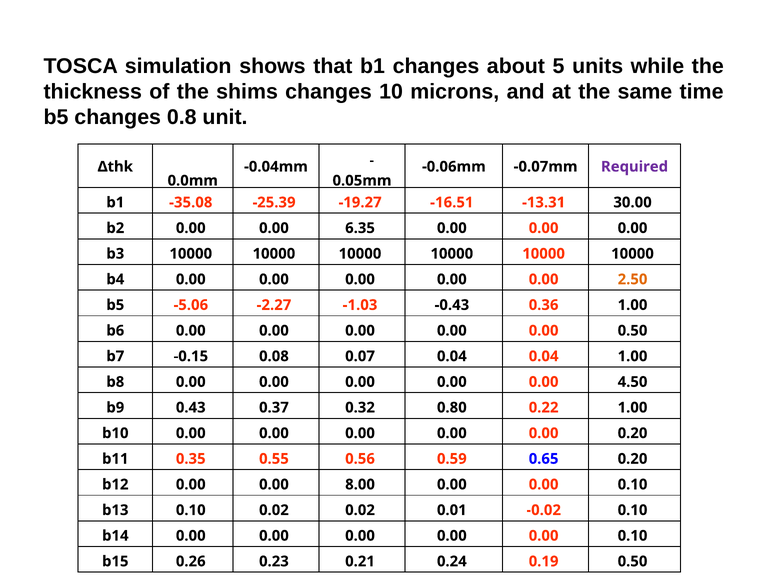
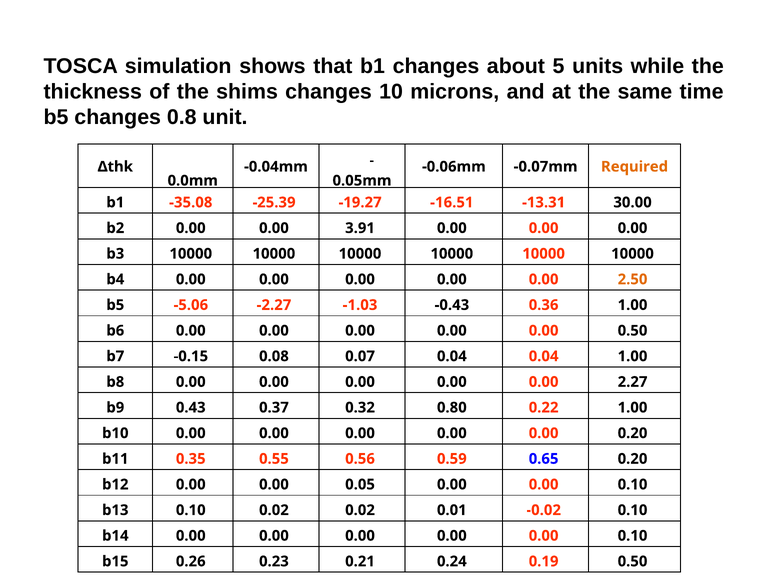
Required colour: purple -> orange (635, 167)
6.35: 6.35 -> 3.91 (360, 228)
4.50: 4.50 -> 2.27 (633, 382)
8.00: 8.00 -> 0.05 (360, 484)
